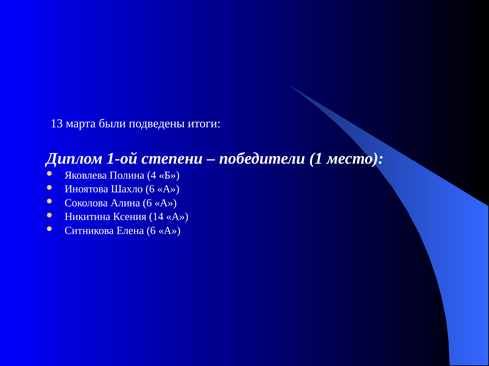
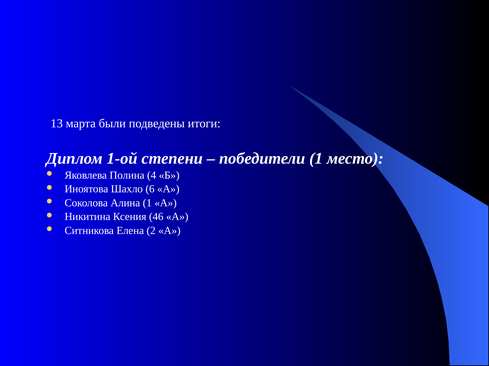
Алина 6: 6 -> 1 (147, 203)
14: 14 -> 46 (156, 217)
Елена 6: 6 -> 2 (151, 231)
